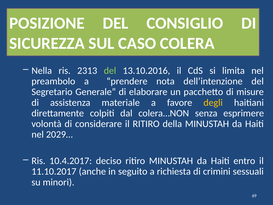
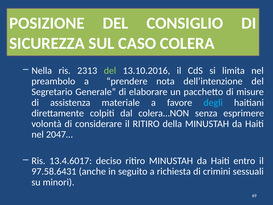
degli colour: yellow -> light blue (213, 102)
2029…: 2029… -> 2047… (59, 134)
10.4.2017: 10.4.2017 -> 13.4.6017 (71, 161)
11.10.2017: 11.10.2017 -> 97.58.6431 (54, 171)
